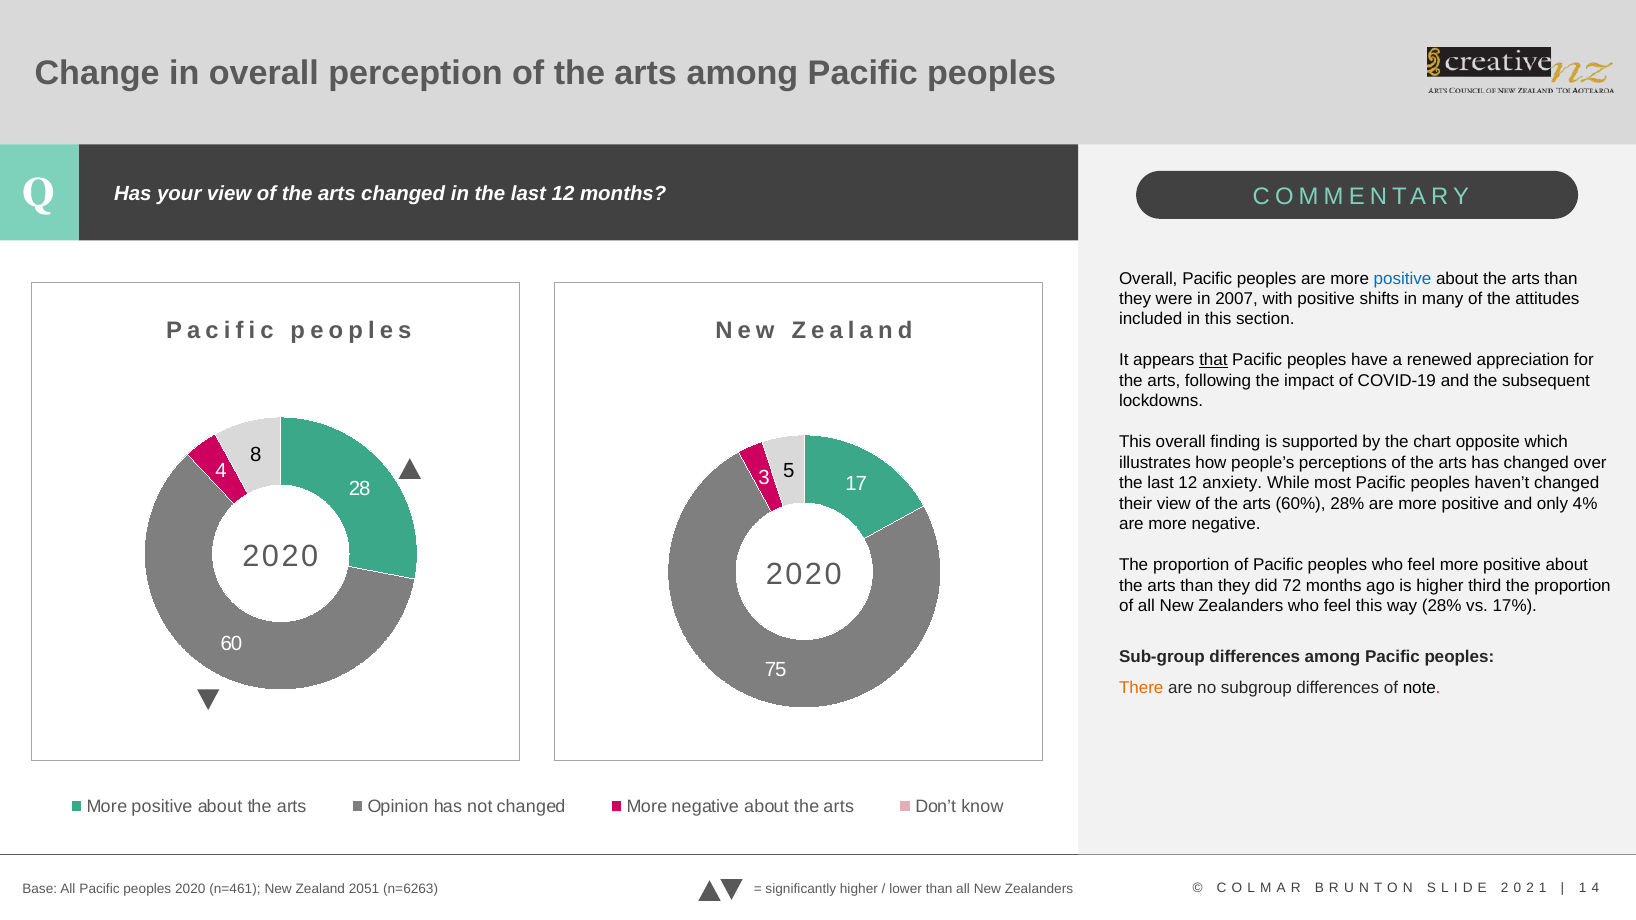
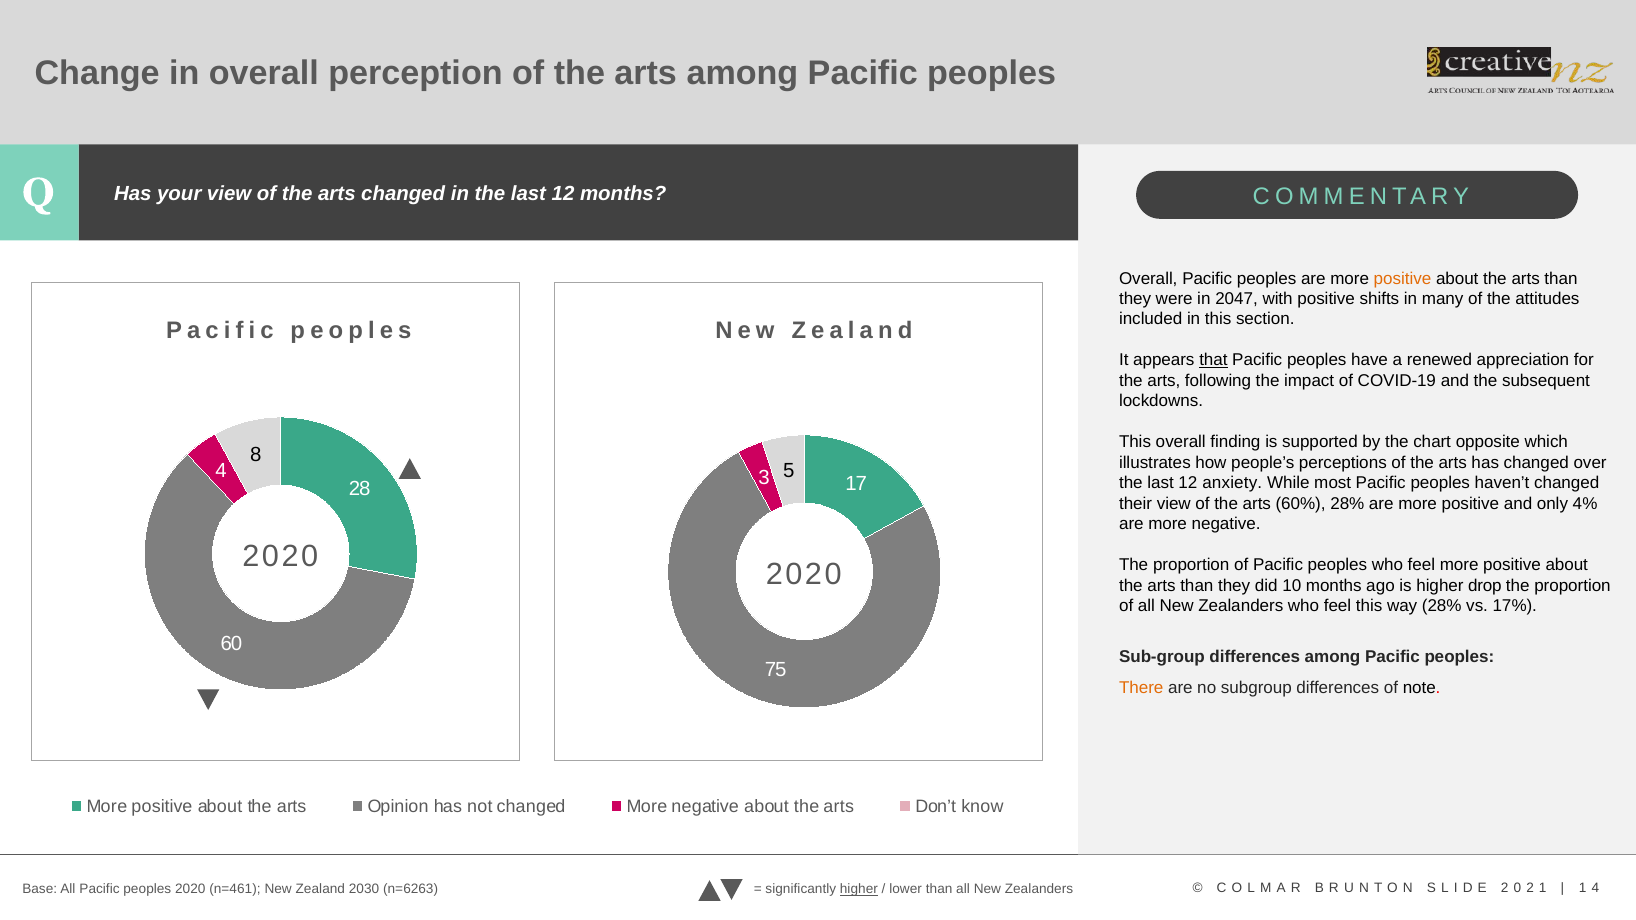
positive colour: blue -> orange (1402, 278)
2007: 2007 -> 2047 (1237, 299)
72: 72 -> 10 (1292, 586)
third: third -> drop (1485, 586)
2051: 2051 -> 2030 (364, 889)
higher underline: none -> present (859, 889)
